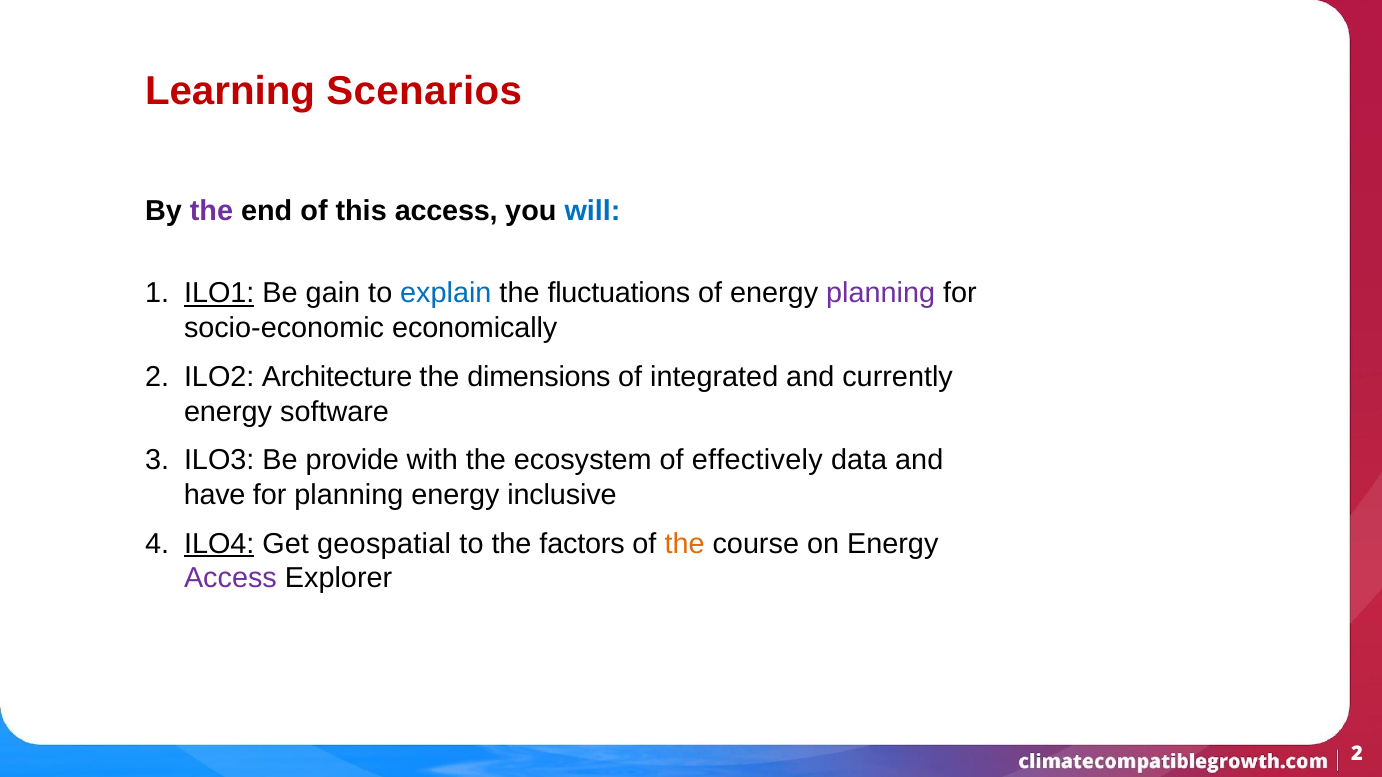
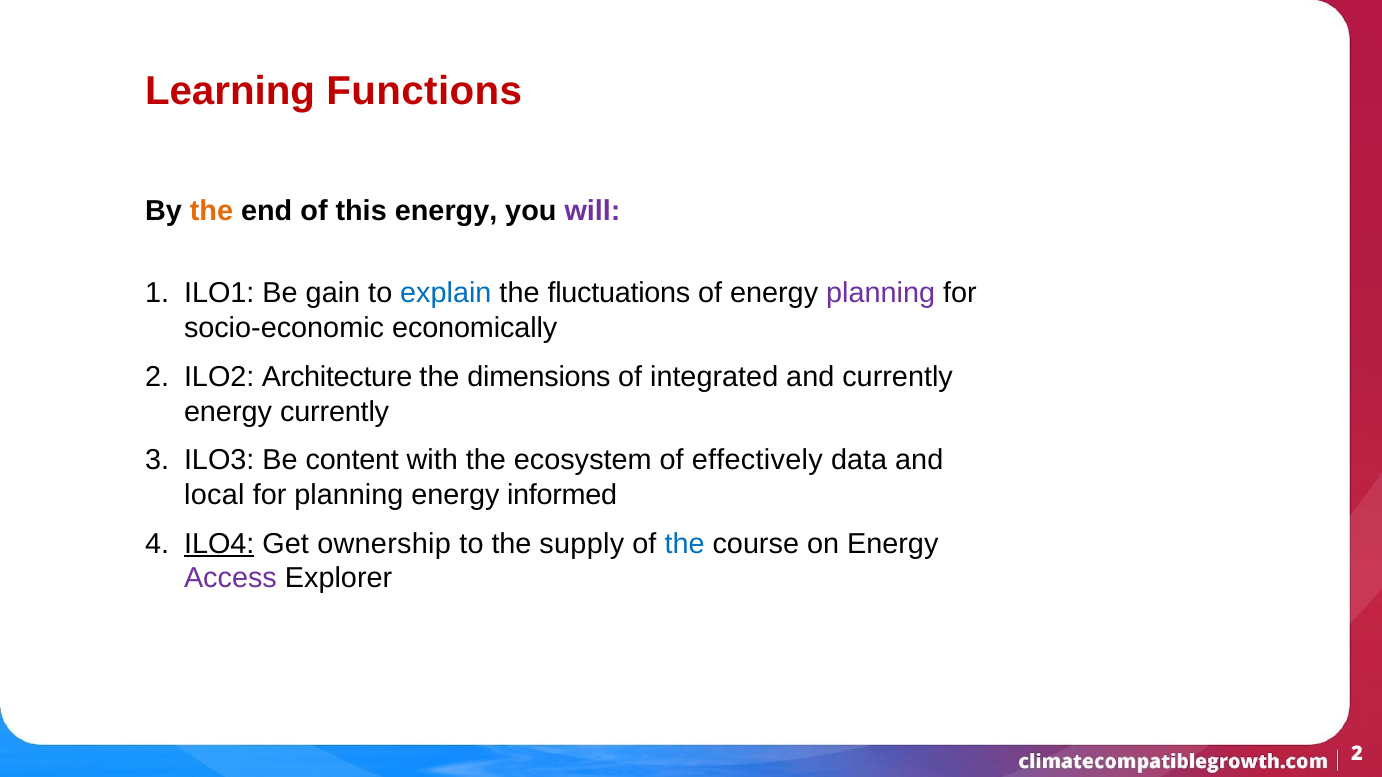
Scenarios: Scenarios -> Functions (424, 92)
the colour: purple -> orange (211, 212)
this access: access -> energy (446, 212)
will colour: blue -> purple (593, 212)
ILO1 underline: present -> none (219, 294)
energy software: software -> currently (335, 412)
provide: provide -> content (352, 461)
have: have -> local (214, 495)
inclusive: inclusive -> informed (562, 495)
geospatial: geospatial -> ownership (384, 544)
factors: factors -> supply (582, 544)
the colour: orange -> blue (685, 544)
